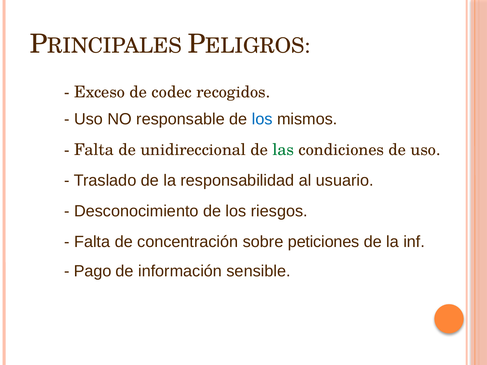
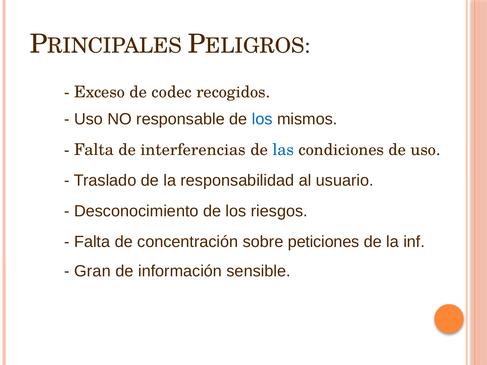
unidireccional: unidireccional -> interferencias (193, 150)
las colour: green -> blue (283, 150)
Pago: Pago -> Gran (93, 271)
